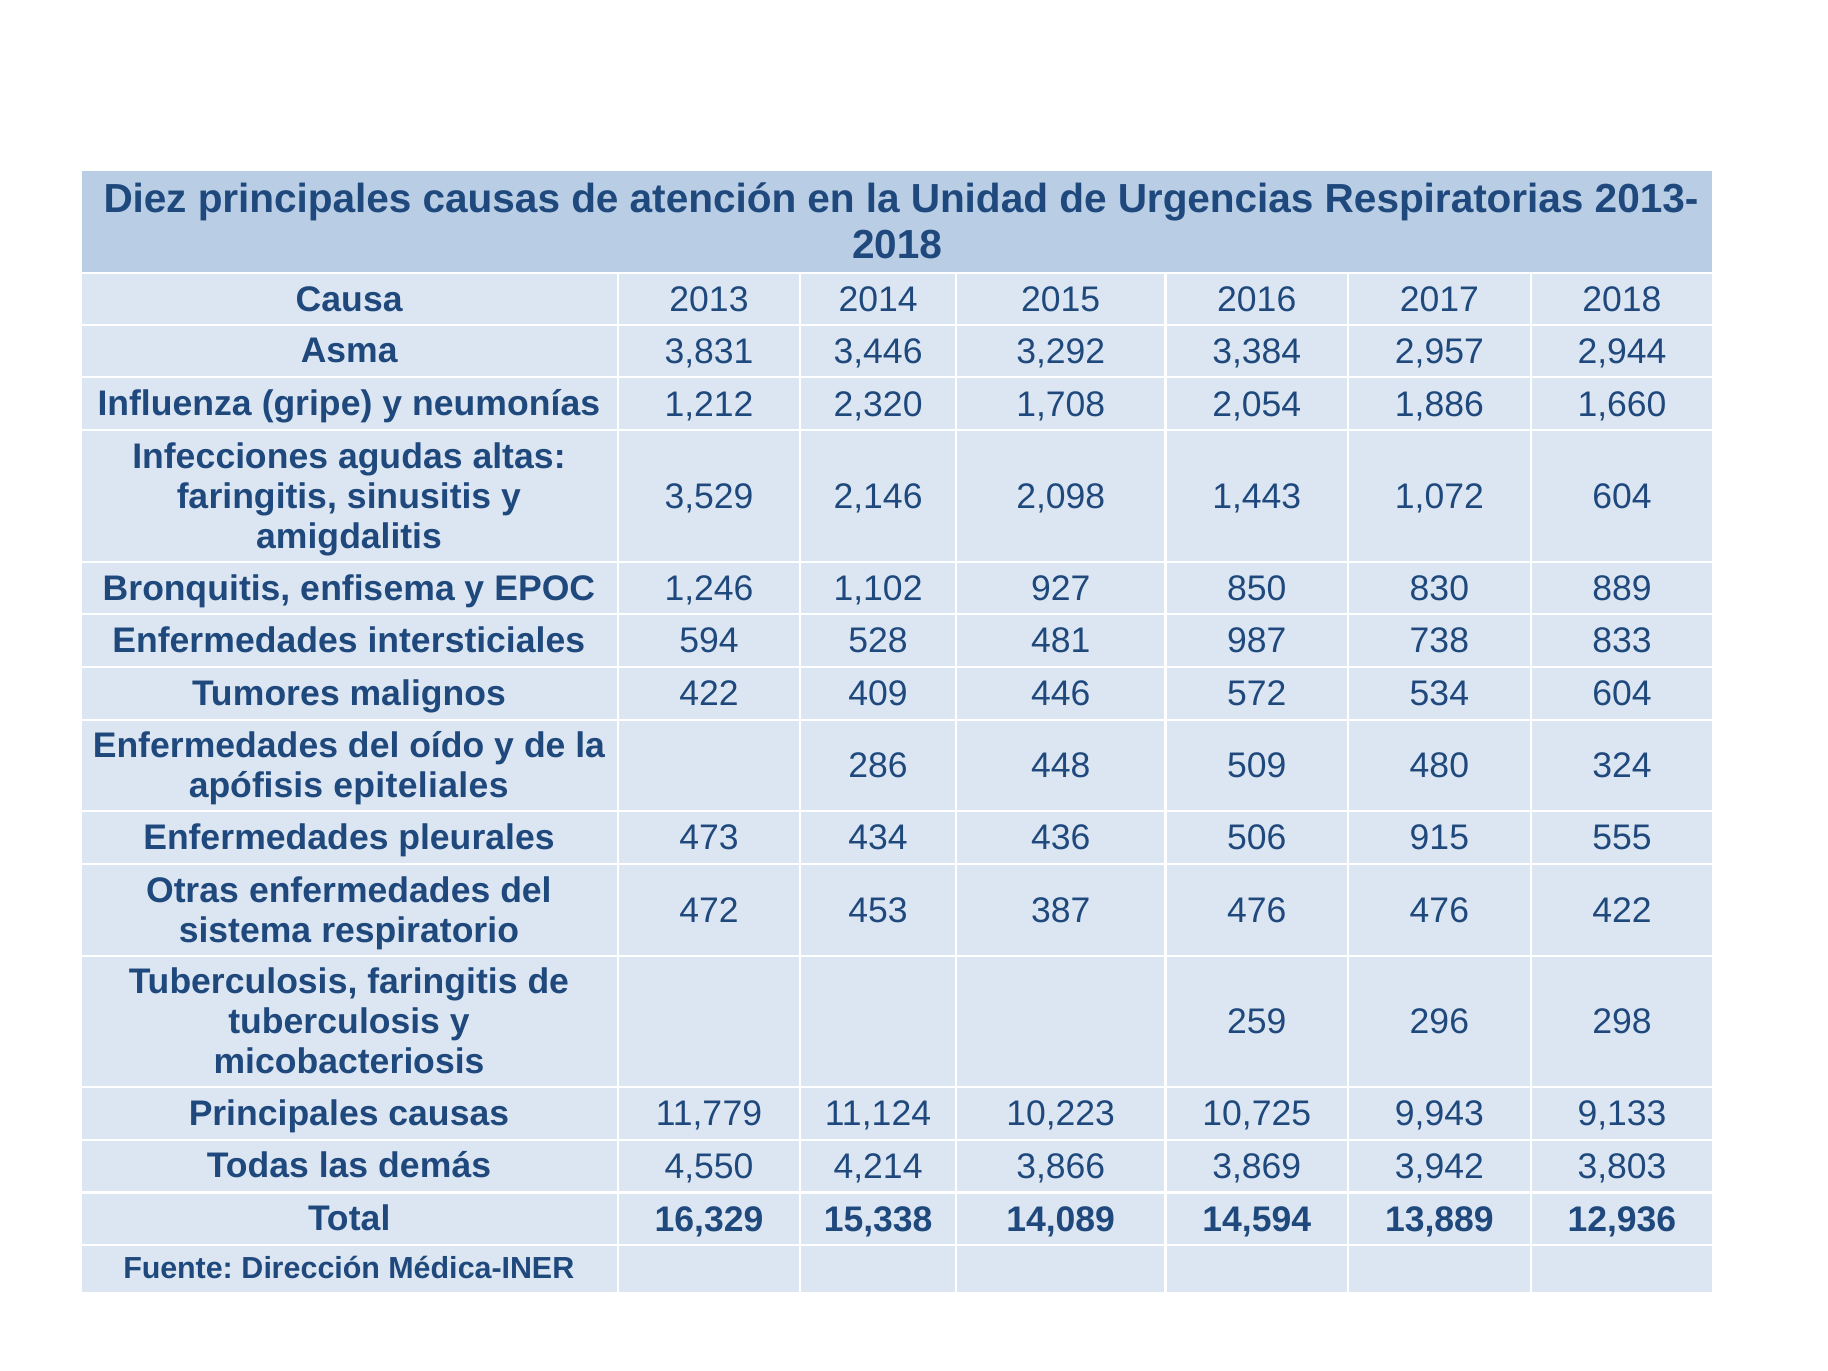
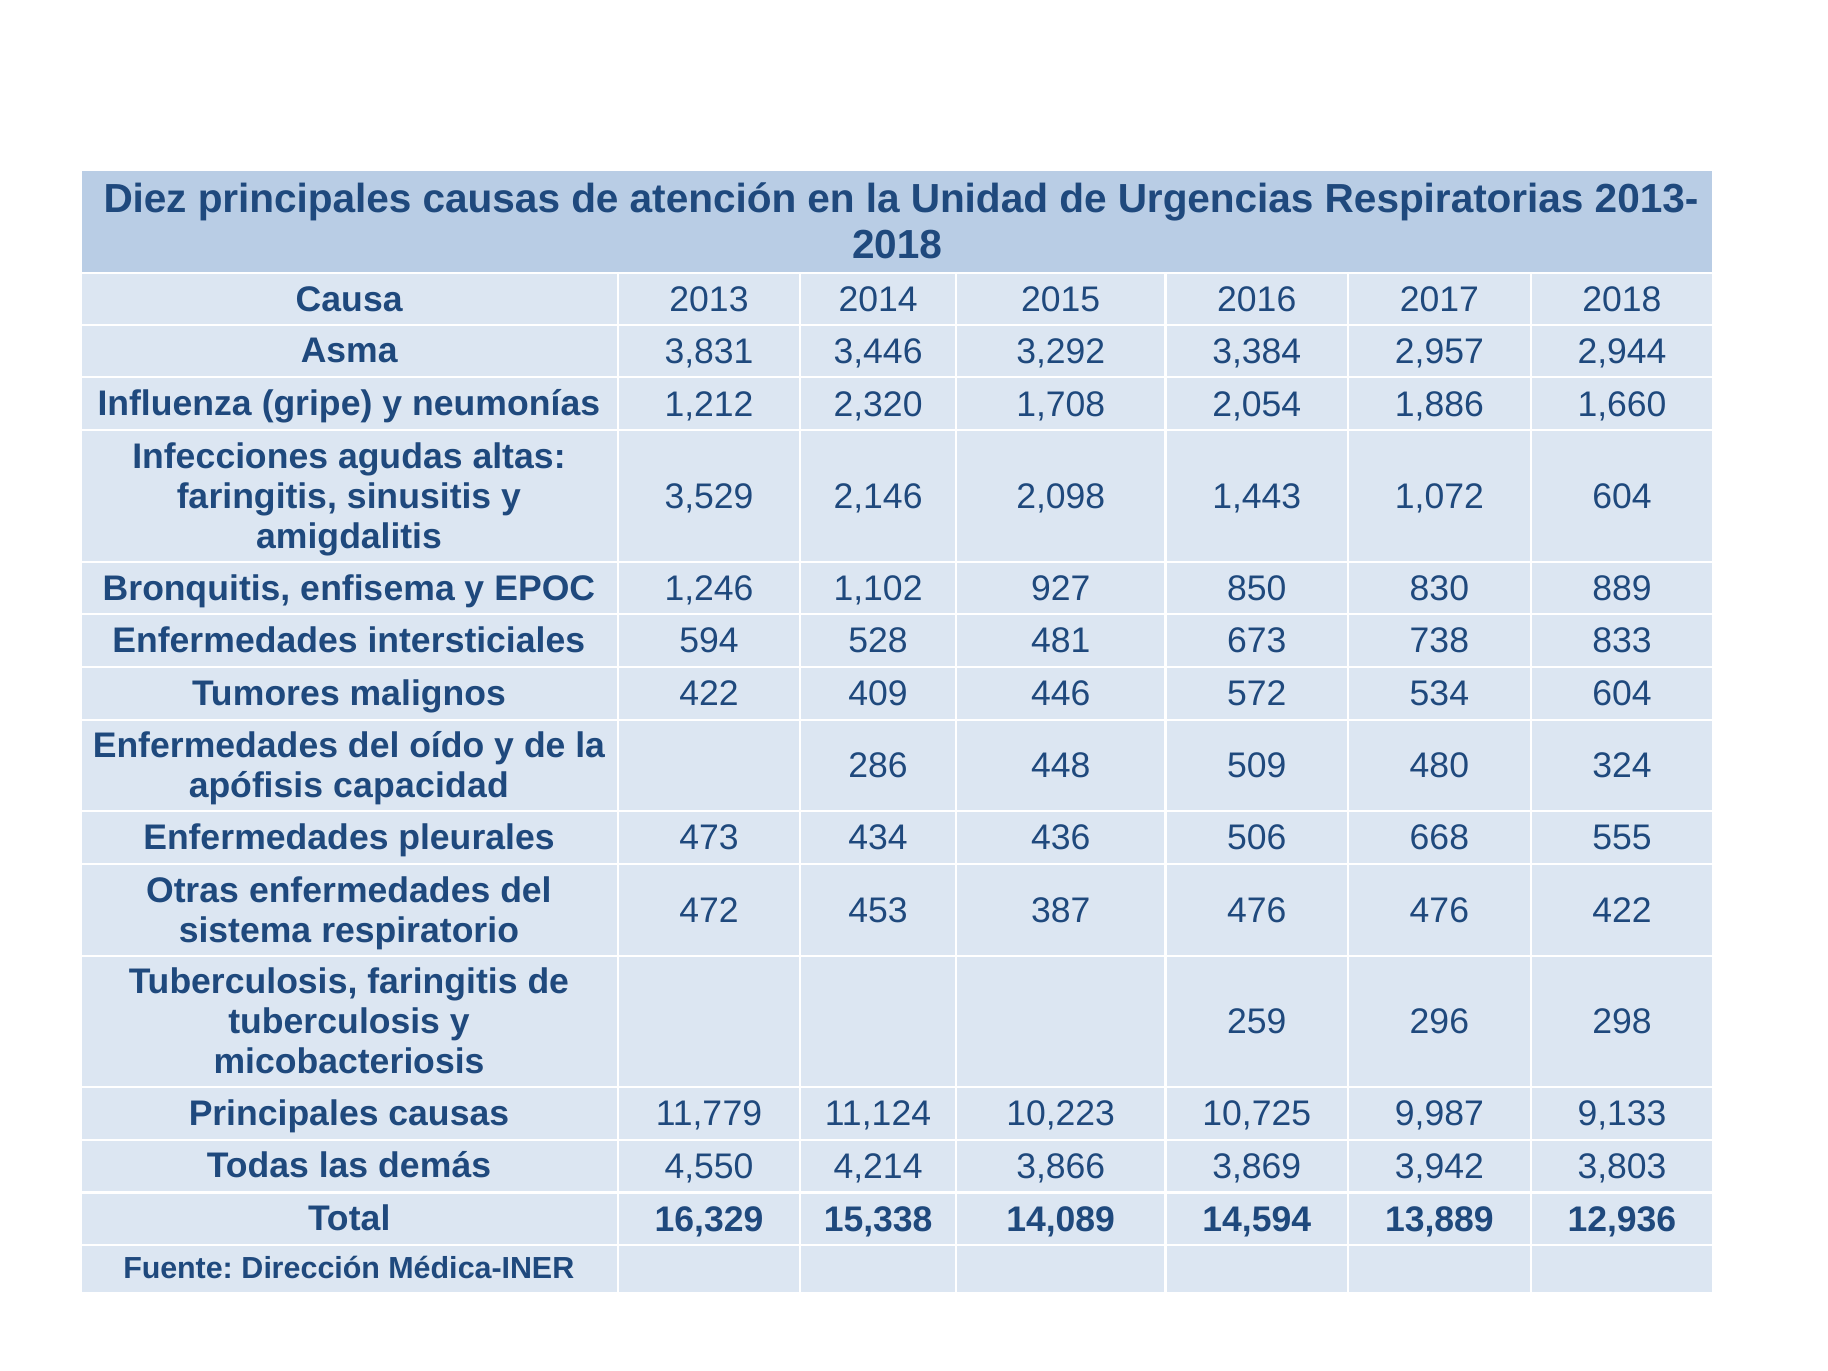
987: 987 -> 673 (1257, 641)
epiteliales: epiteliales -> capacidad (421, 786)
915: 915 -> 668 (1439, 838)
9,943: 9,943 -> 9,987 (1439, 1114)
